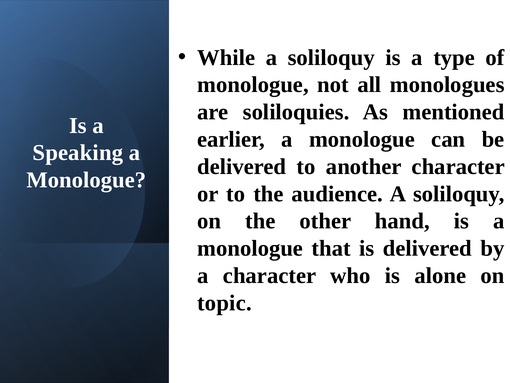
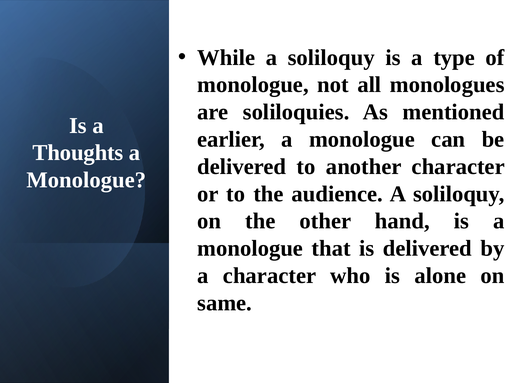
Speaking: Speaking -> Thoughts (78, 153)
topic: topic -> same (225, 303)
